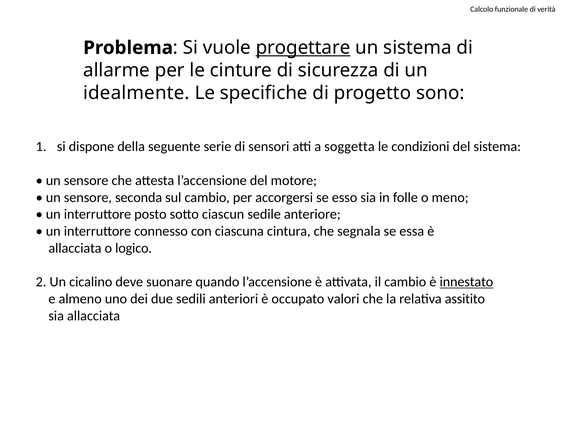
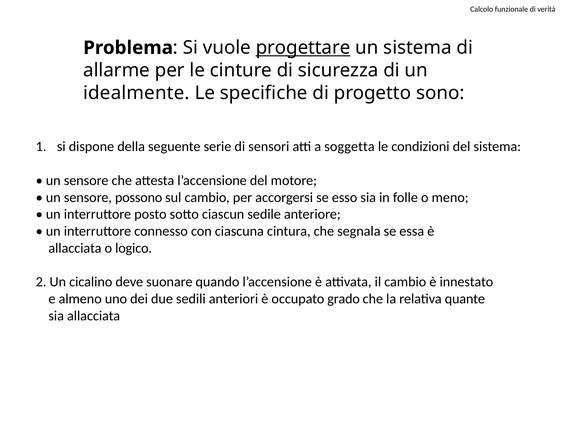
seconda: seconda -> possono (139, 197)
innestato underline: present -> none (466, 282)
valori: valori -> grado (344, 299)
assitito: assitito -> quante (465, 299)
